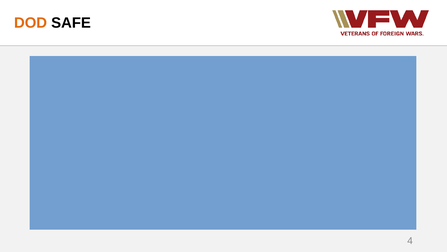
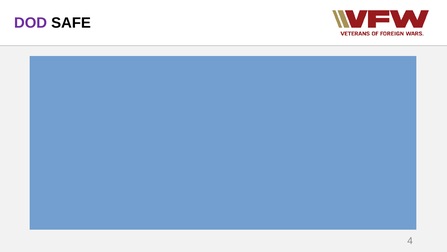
DOD colour: orange -> purple (31, 23)
